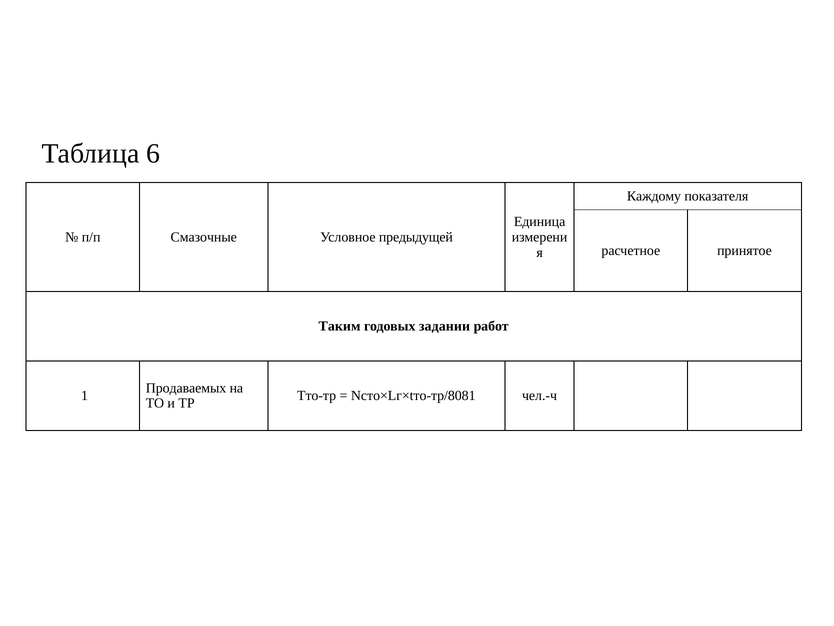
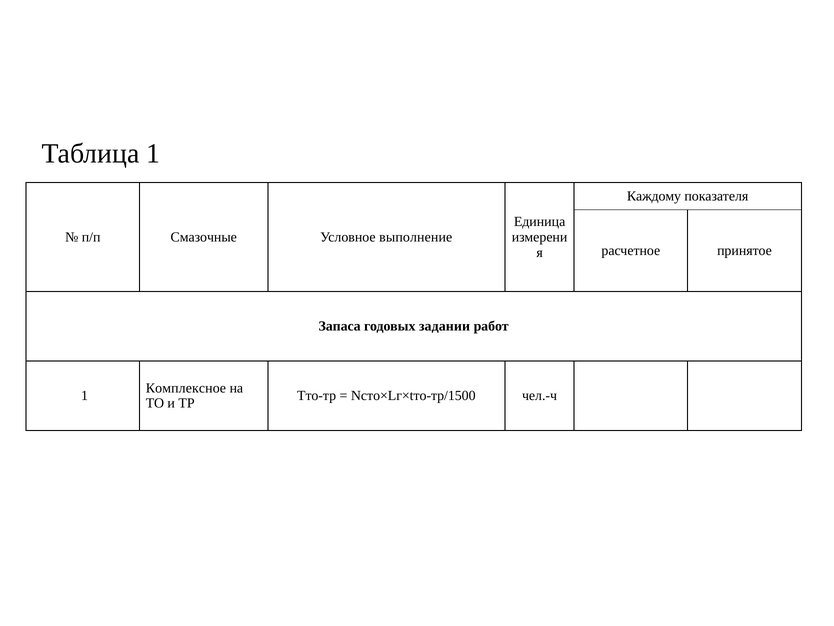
Таблица 6: 6 -> 1 (153, 153)
предыдущей: предыдущей -> выполнение (416, 237)
Таким: Таким -> Запаса (340, 326)
Продаваемых: Продаваемых -> Комплексное (186, 388)
Nсто×Lг×tто-тp/8081: Nсто×Lг×tто-тp/8081 -> Nсто×Lг×tто-тp/1500 (413, 395)
